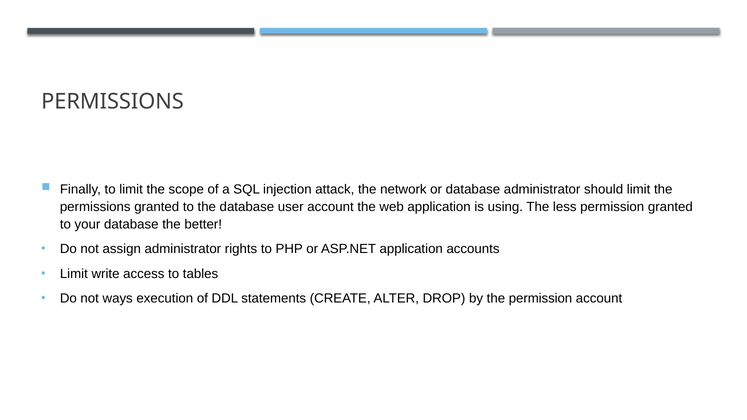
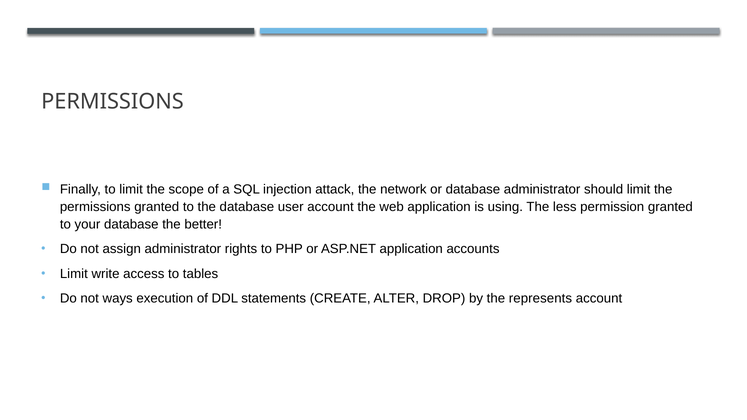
the permission: permission -> represents (540, 299)
